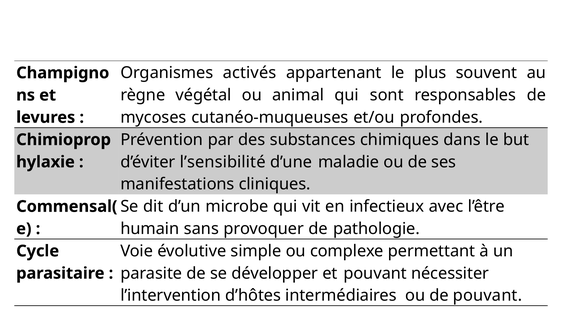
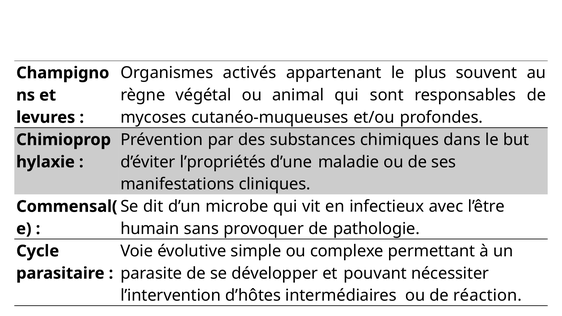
l’sensibilité: l’sensibilité -> l’propriétés (223, 162)
de pouvant: pouvant -> réaction (488, 296)
